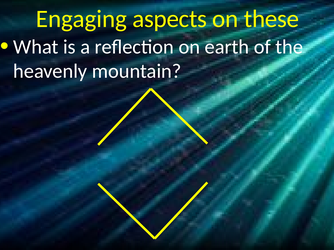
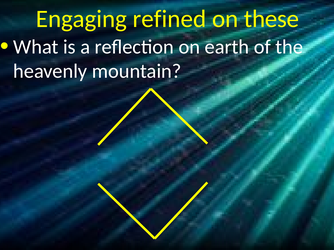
aspects: aspects -> refined (169, 19)
